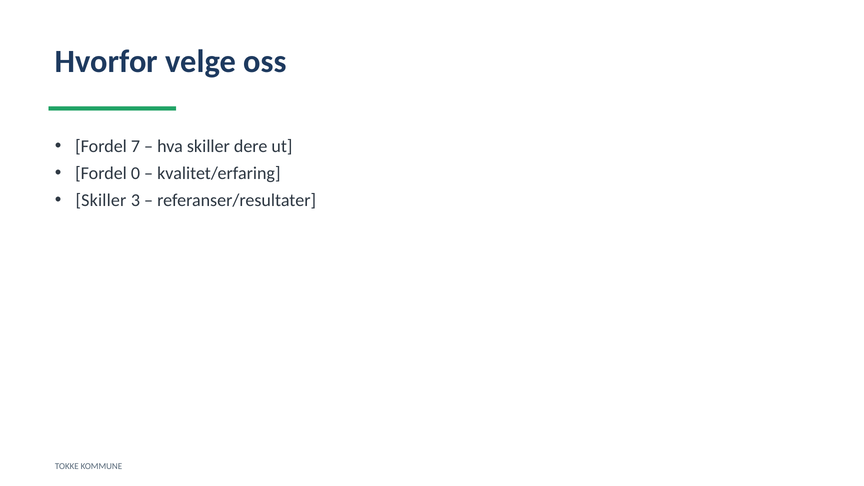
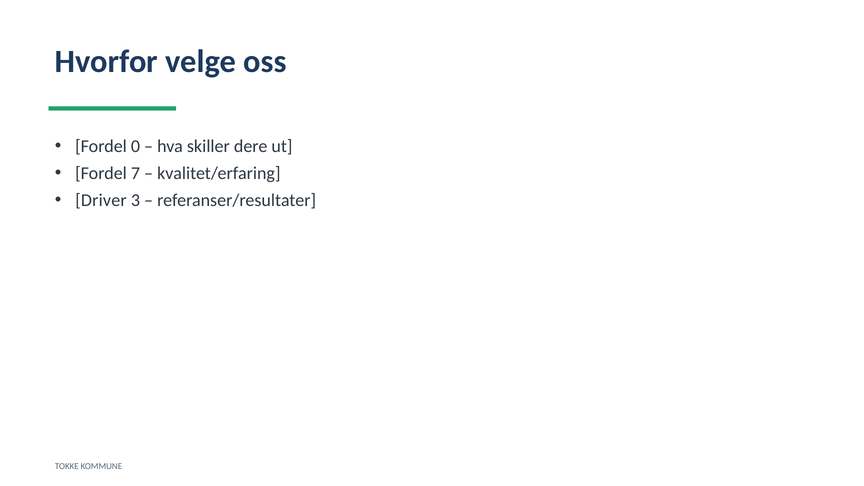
7: 7 -> 0 (135, 146)
0: 0 -> 7 (135, 173)
Skiller: Skiller -> Driver (101, 200)
